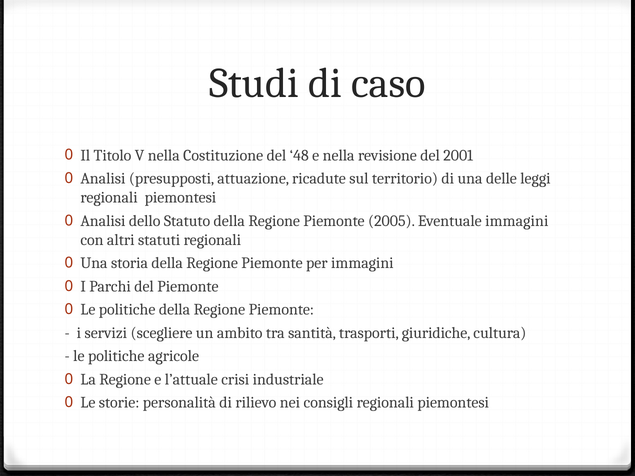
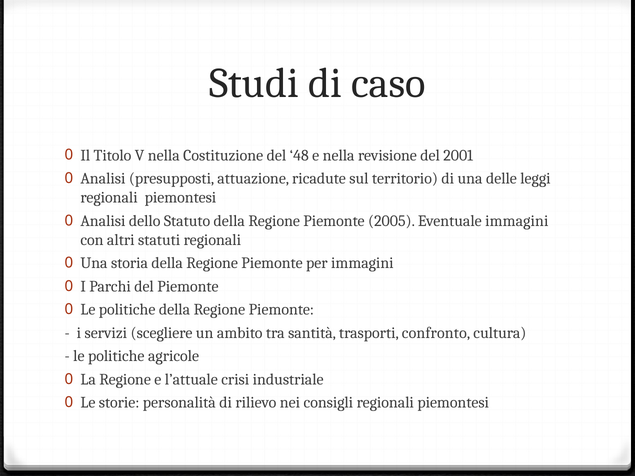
giuridiche: giuridiche -> confronto (436, 333)
